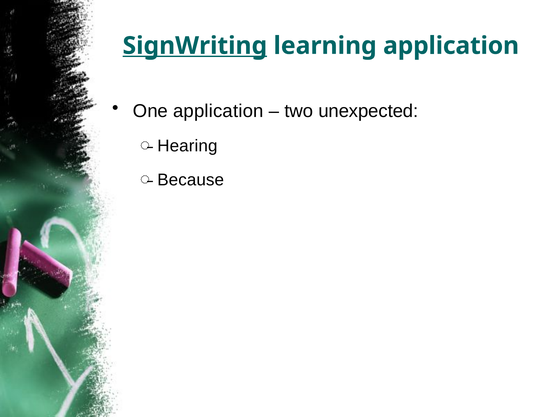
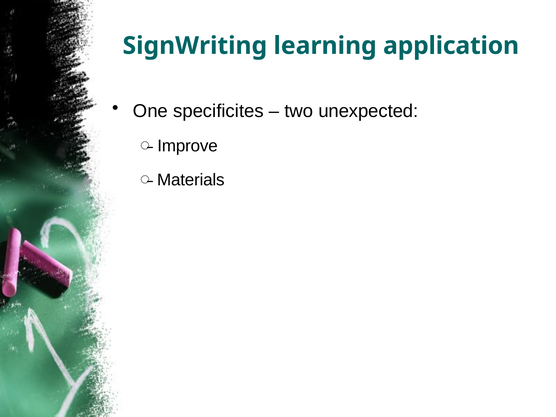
SignWriting underline: present -> none (195, 46)
One application: application -> specificites (218, 111)
Hearing: Hearing -> Improve (188, 146)
Because: Because -> Materials (191, 180)
